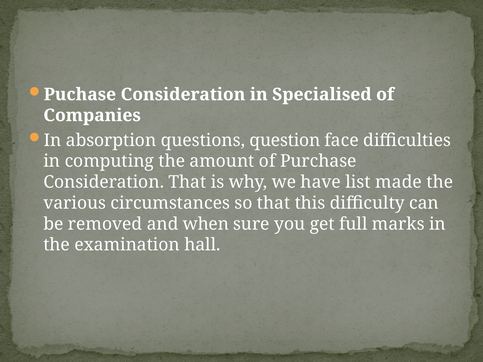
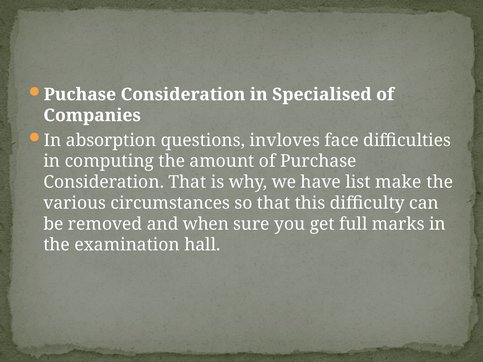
question: question -> invloves (285, 140)
made: made -> make (398, 182)
